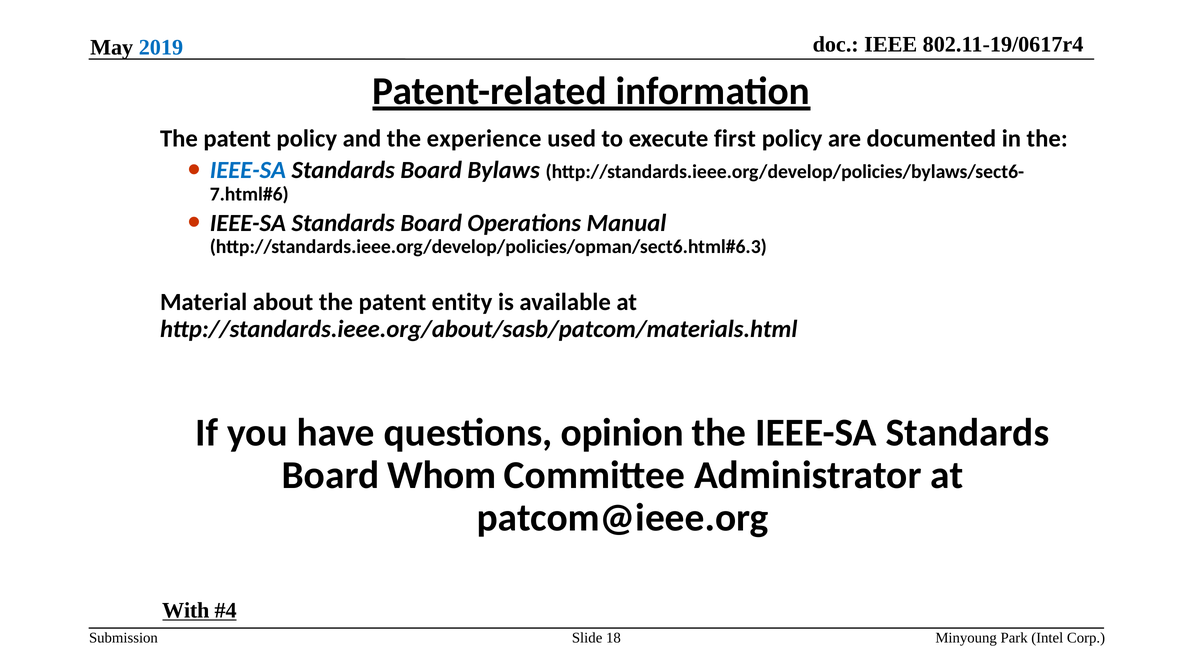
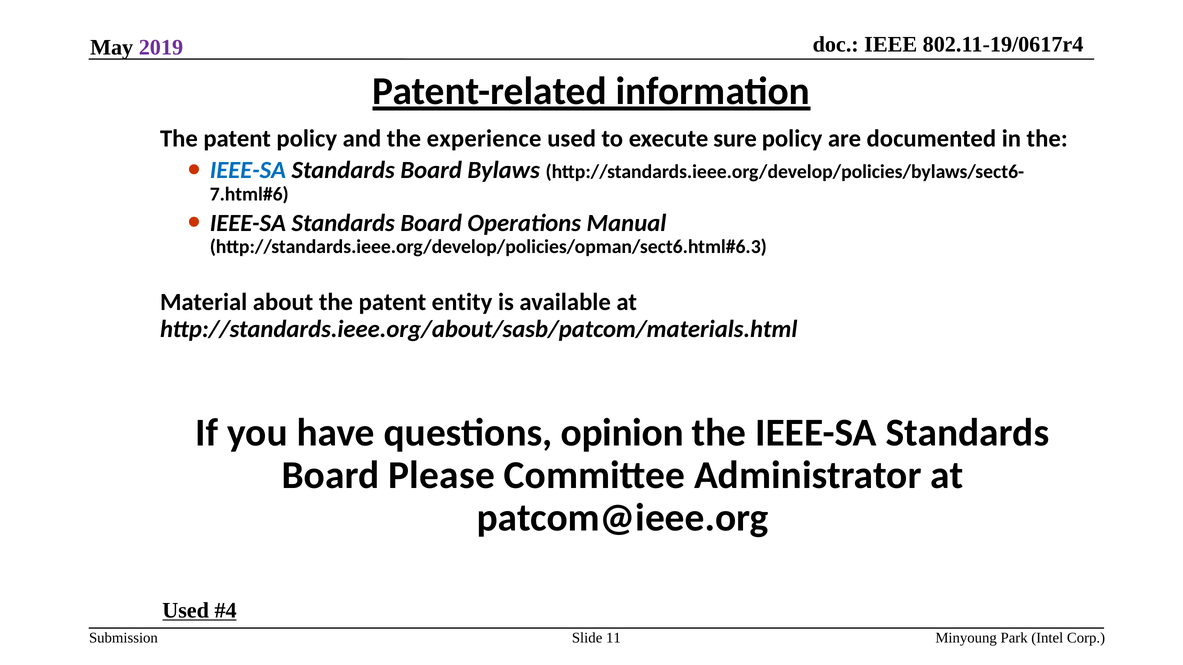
2019 colour: blue -> purple (161, 47)
first: first -> sure (735, 139)
Whom: Whom -> Please (442, 475)
With: With -> Used (186, 611)
18: 18 -> 11 (613, 638)
